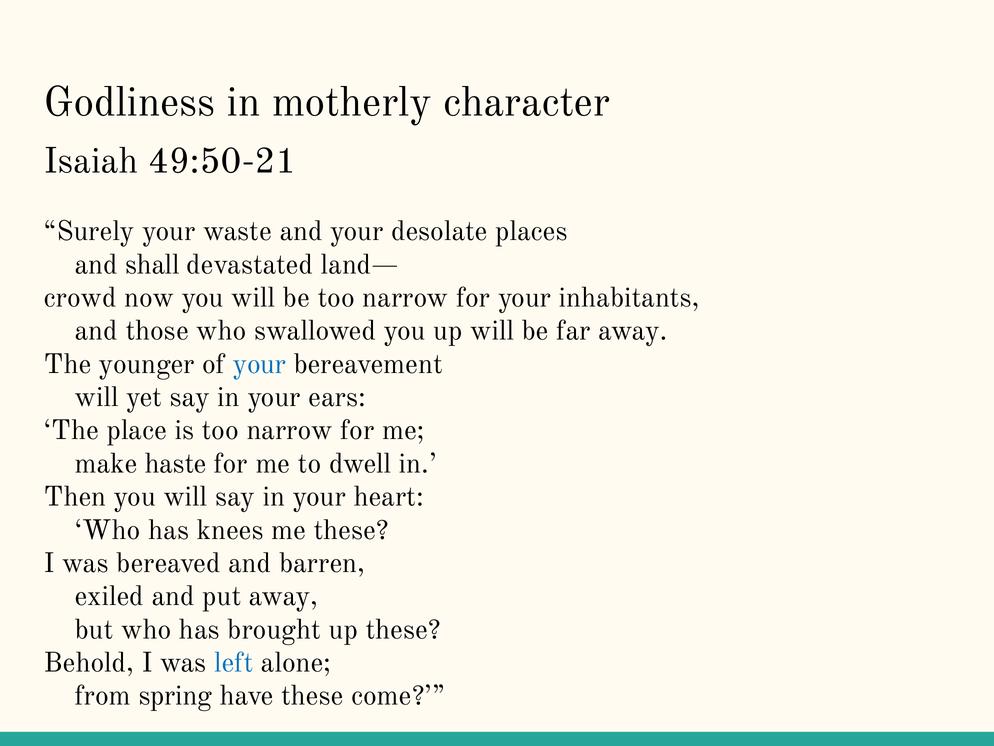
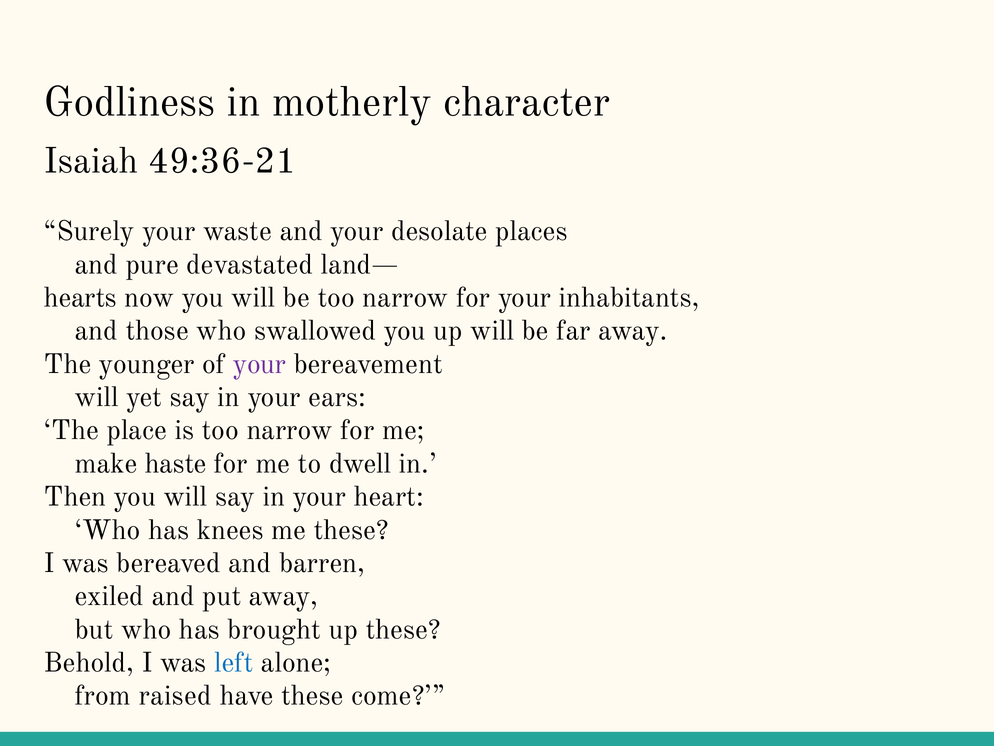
49:50-21: 49:50-21 -> 49:36-21 (222, 161)
shall: shall -> pure (152, 264)
crowd: crowd -> hearts (80, 297)
your colour: blue -> purple (259, 364)
spring: spring -> raised (175, 695)
